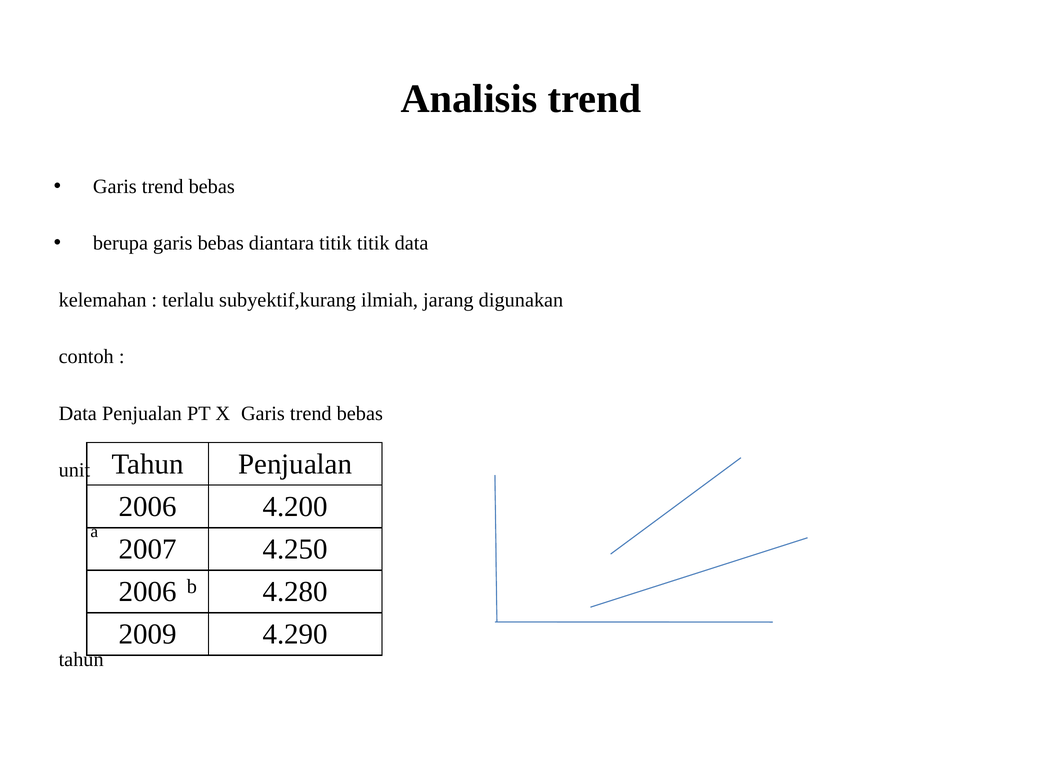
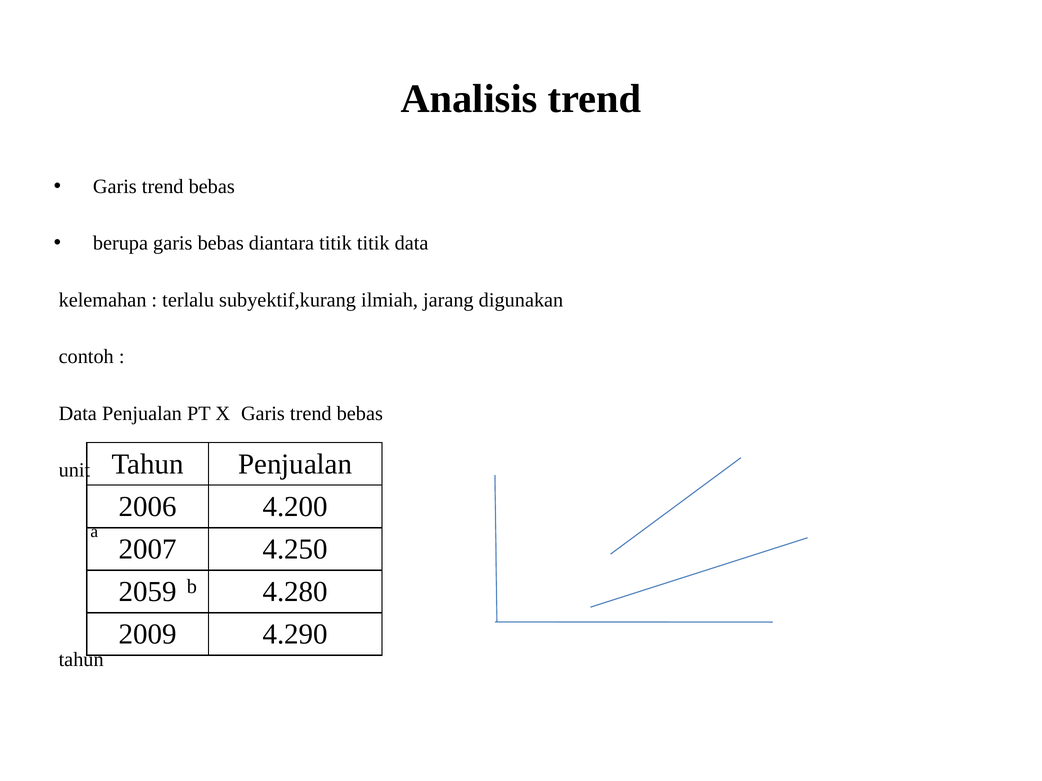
2006: 2006 -> 2059 (148, 592)
